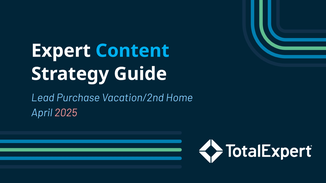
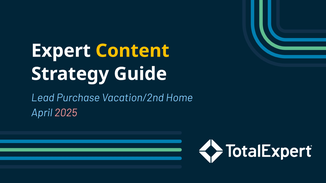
Content colour: light blue -> yellow (132, 51)
